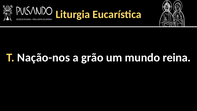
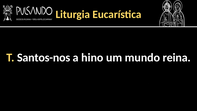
Nação-nos: Nação-nos -> Santos-nos (44, 57)
grão: grão -> hino (92, 57)
